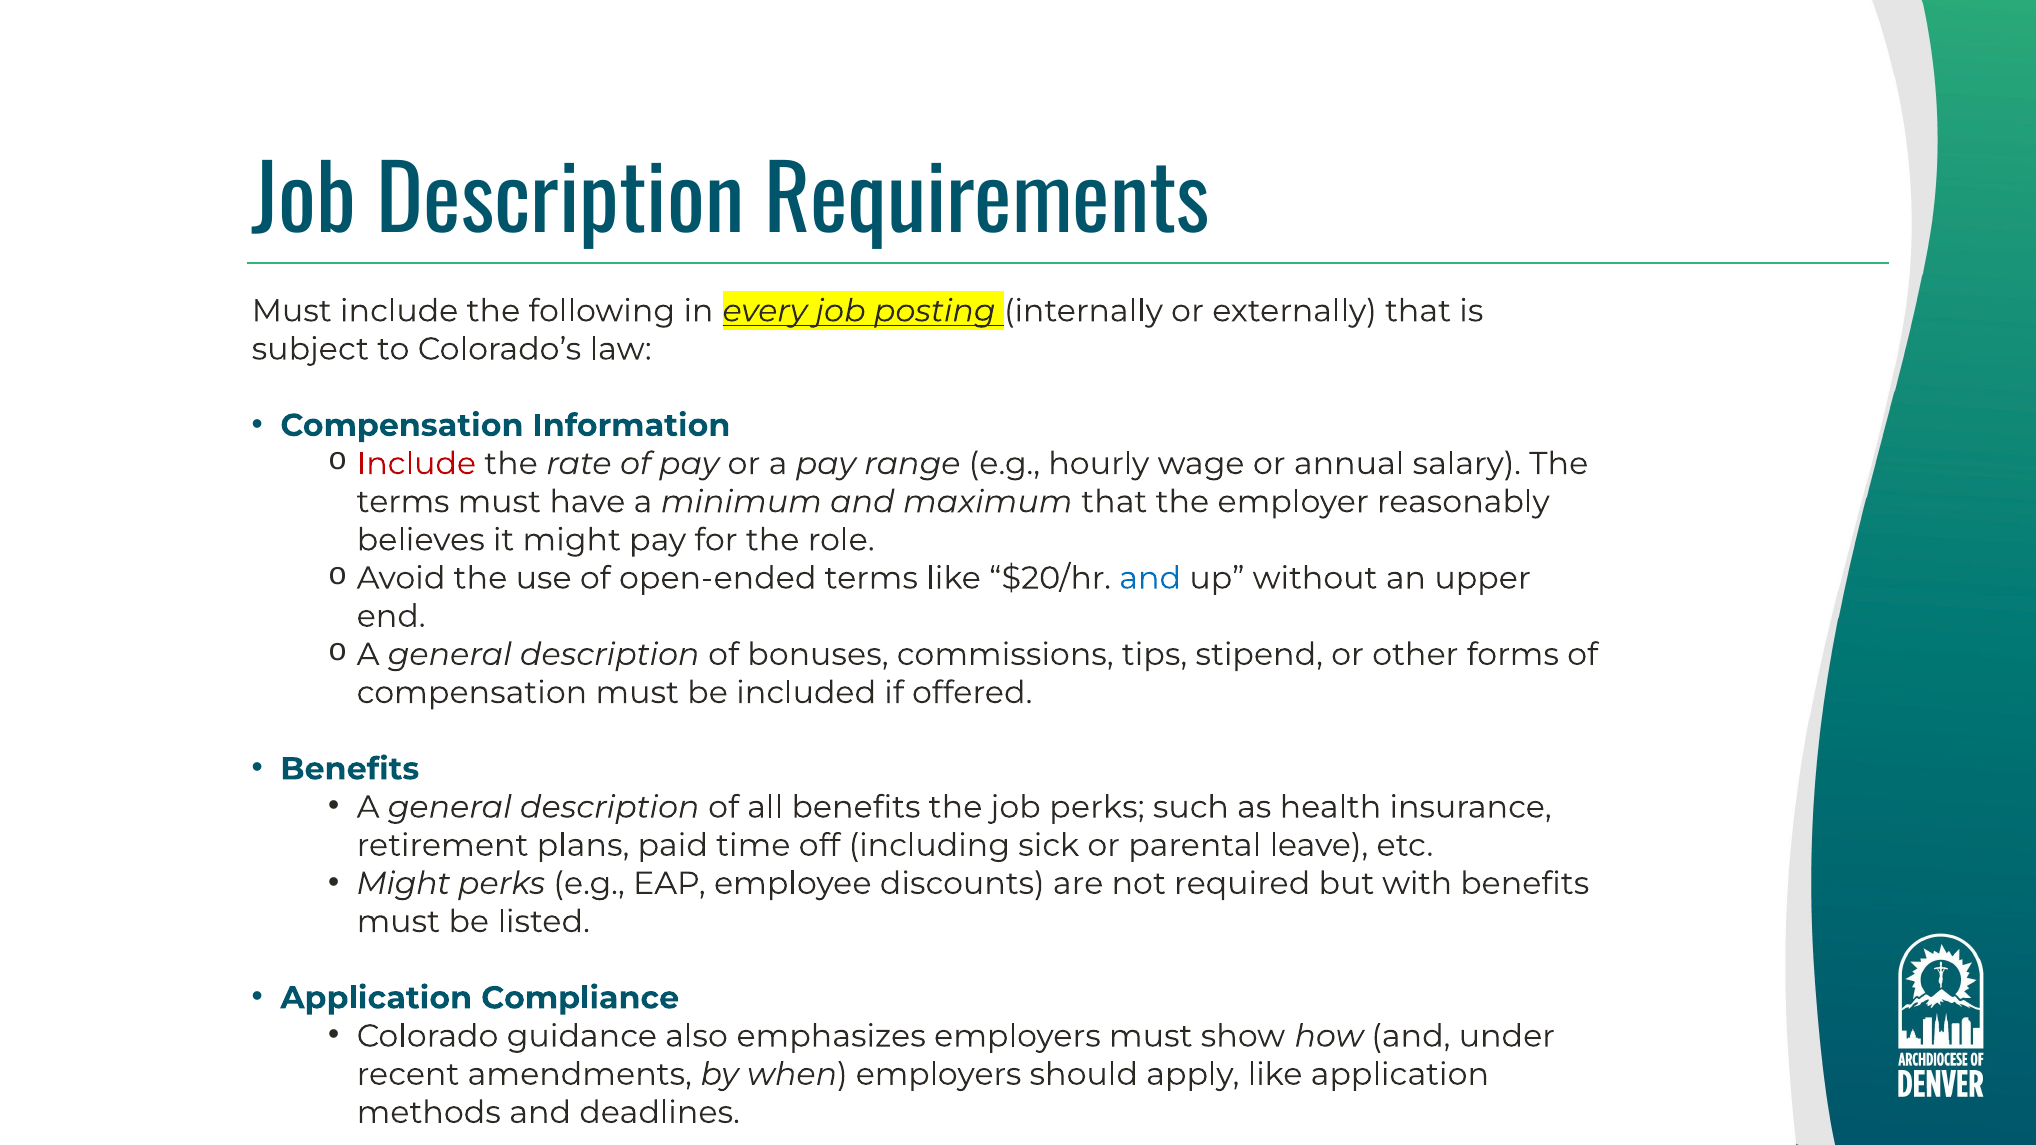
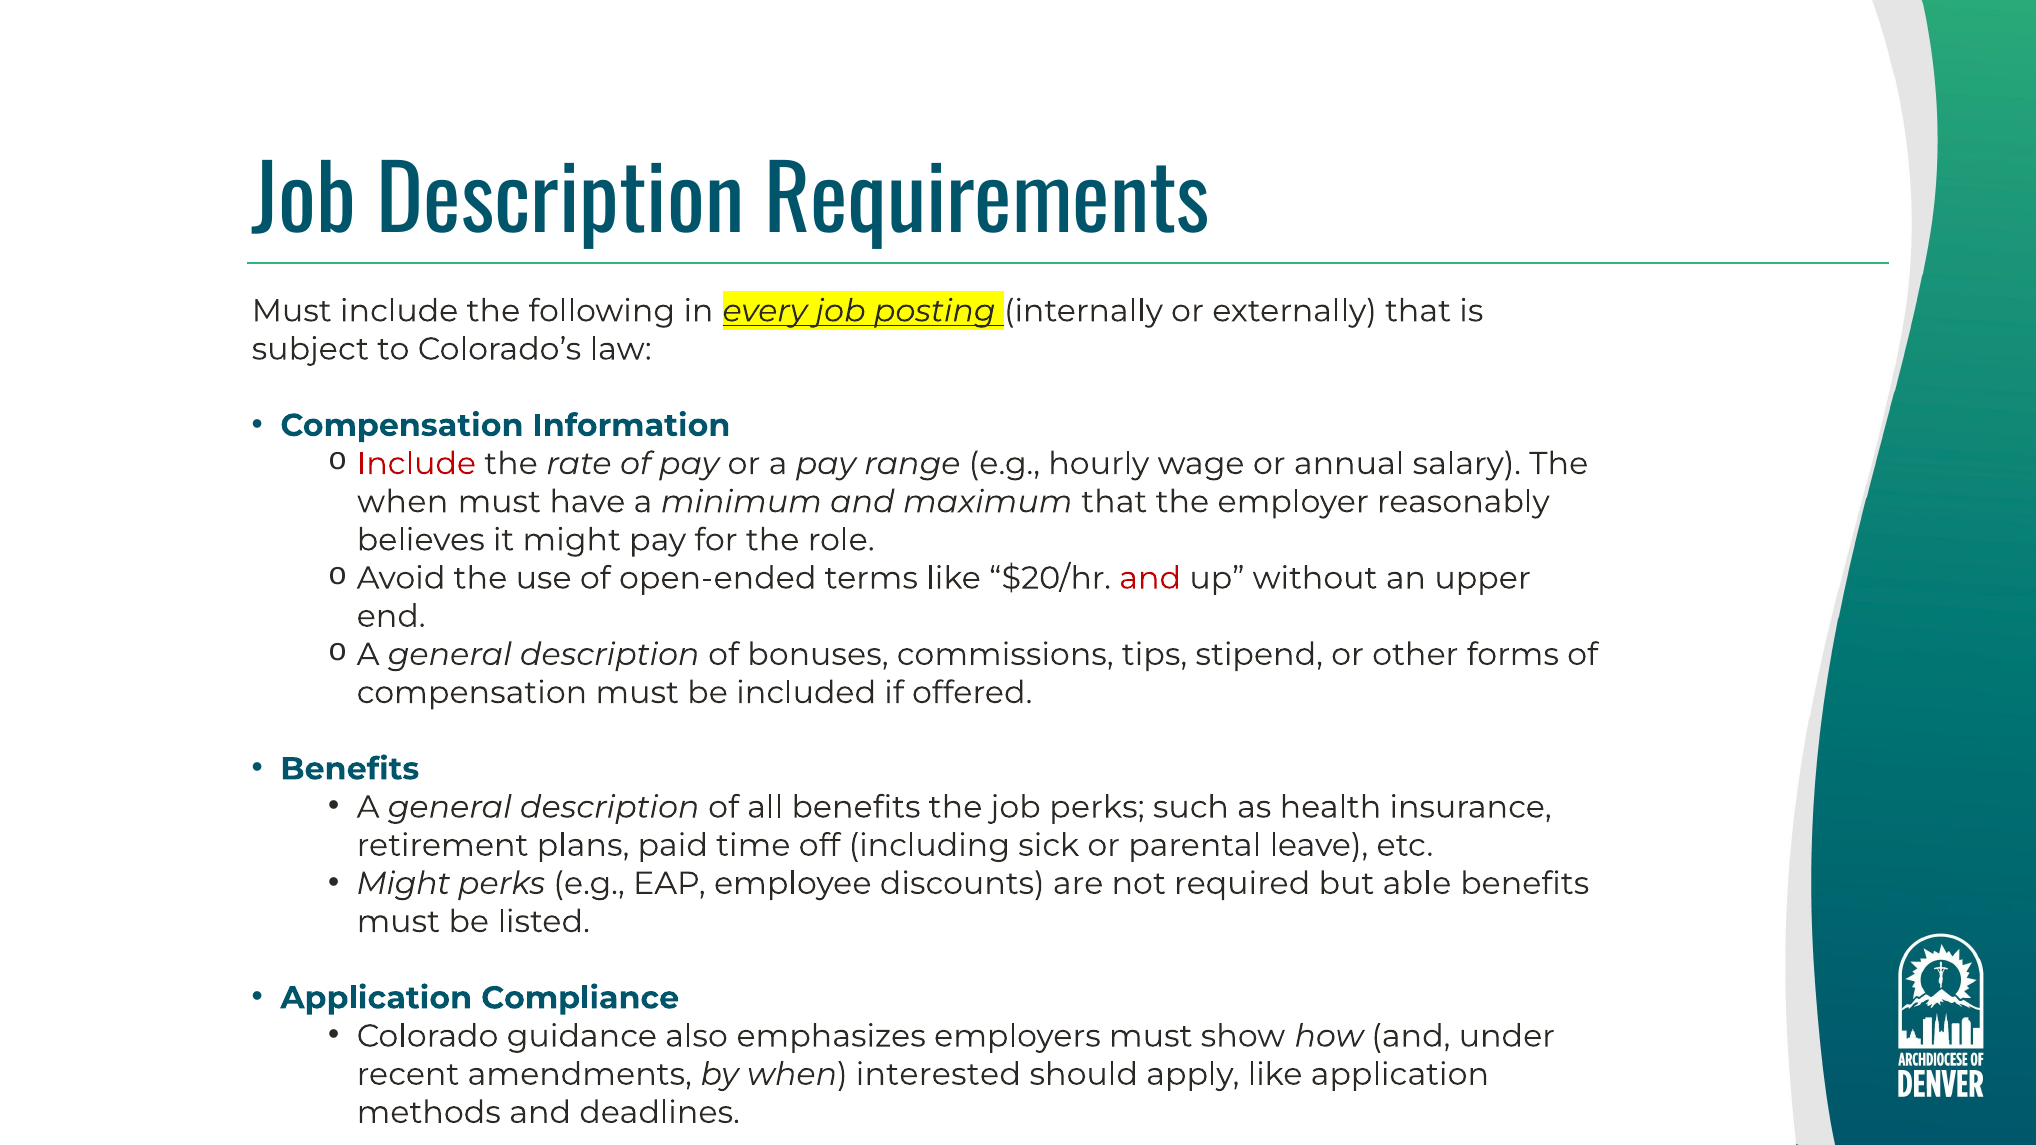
terms: terms -> when (403, 502)
and colour: blue -> red (1150, 578)
with: with -> able (1417, 884)
when employers: employers -> interested (938, 1075)
